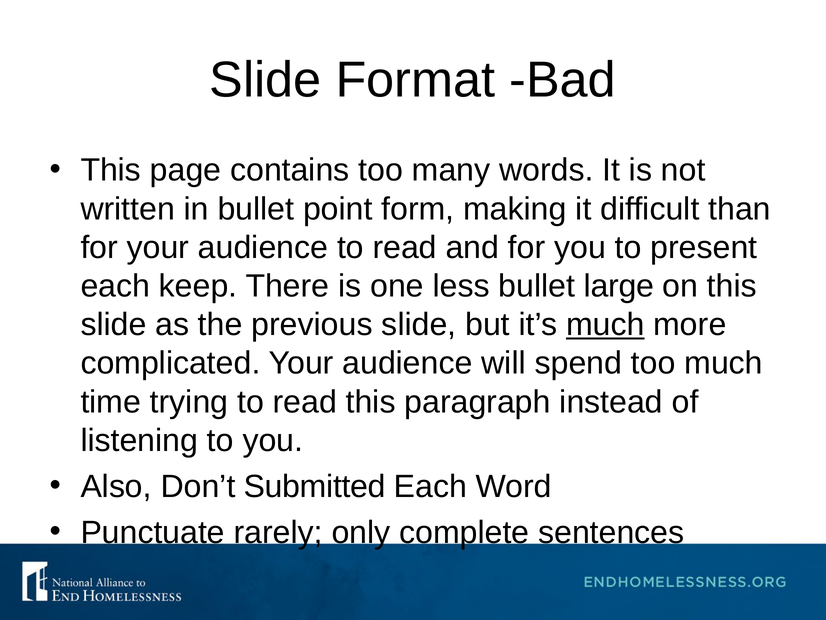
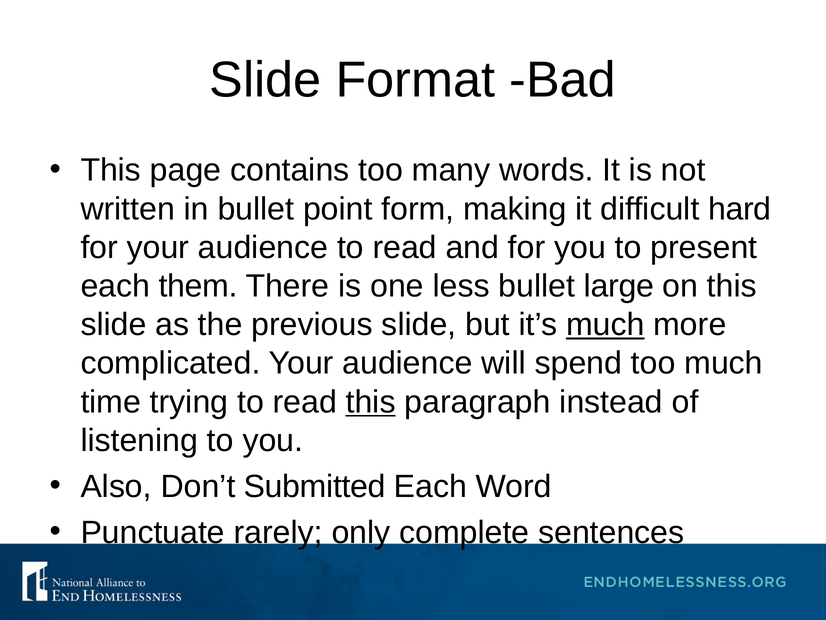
than: than -> hard (740, 209)
keep: keep -> them (198, 286)
this underline: none -> present (371, 402)
